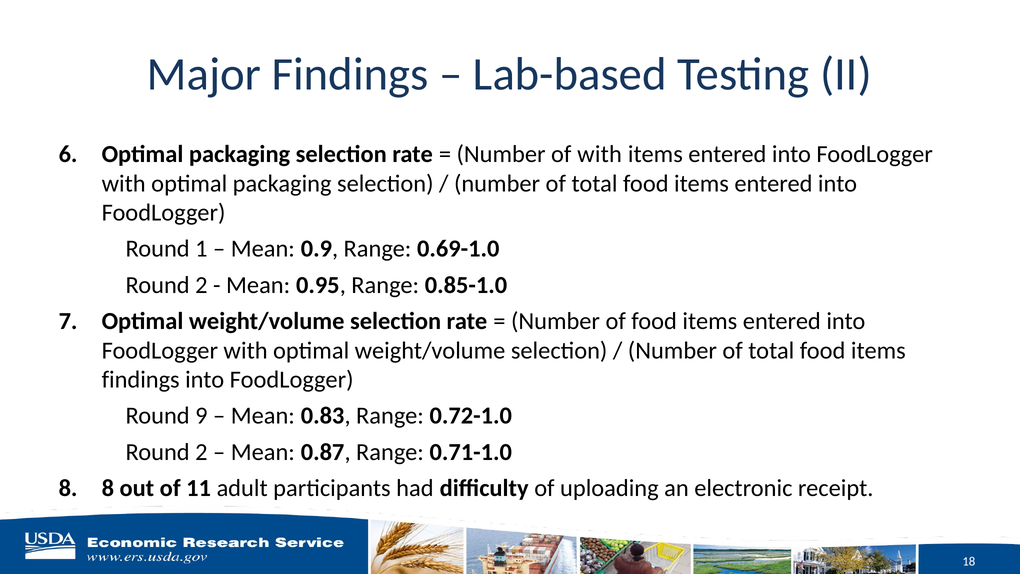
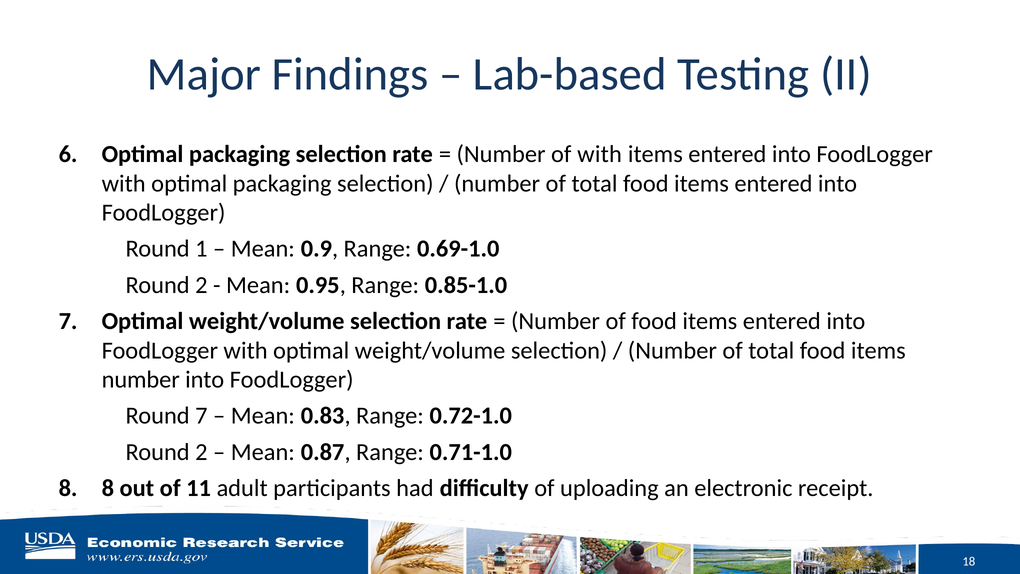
findings: findings -> number (141, 380)
Round 9: 9 -> 7 (201, 416)
